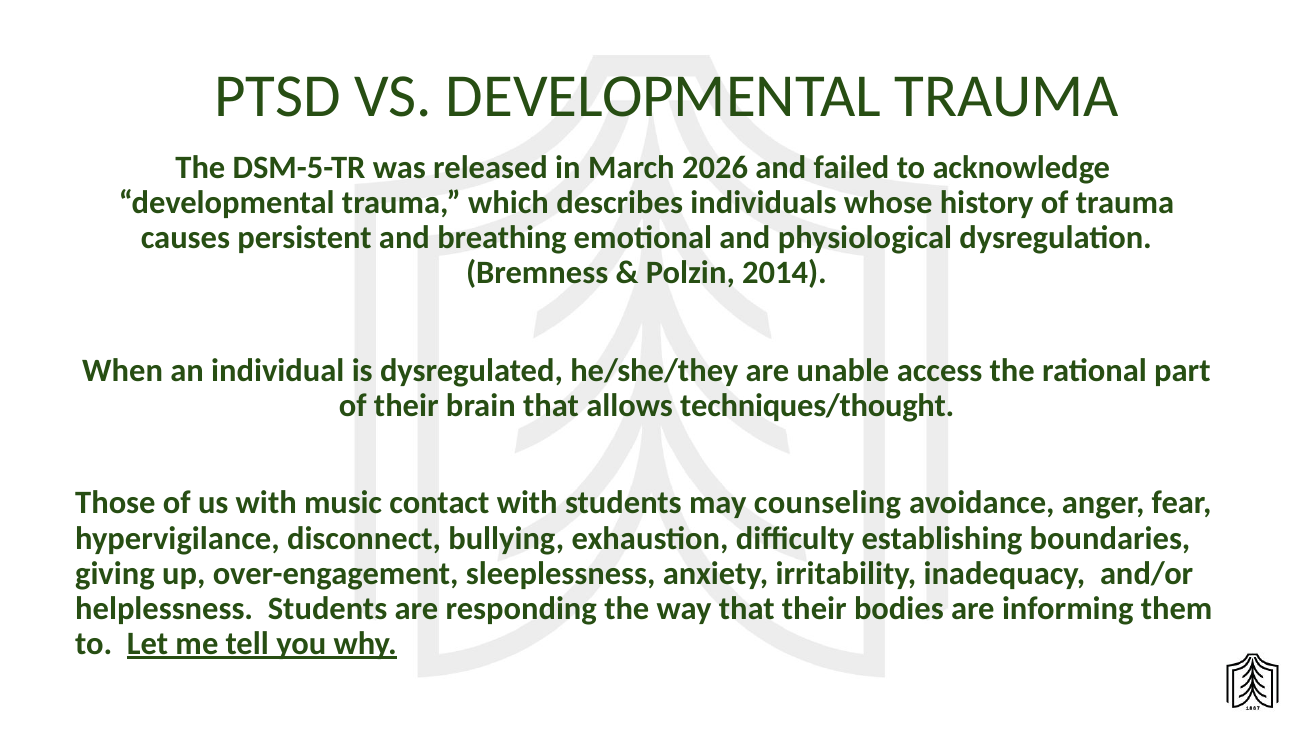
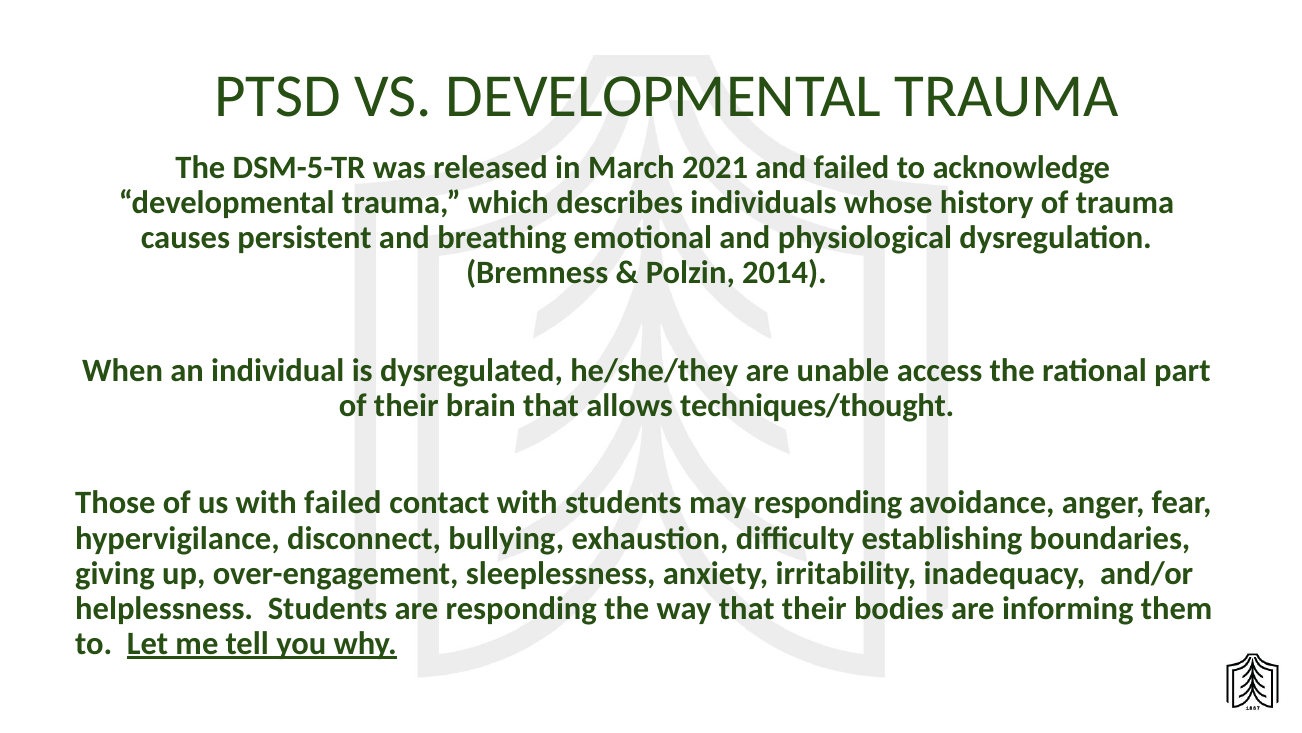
2026: 2026 -> 2021 (715, 167)
with music: music -> failed (343, 503)
may counseling: counseling -> responding (828, 503)
